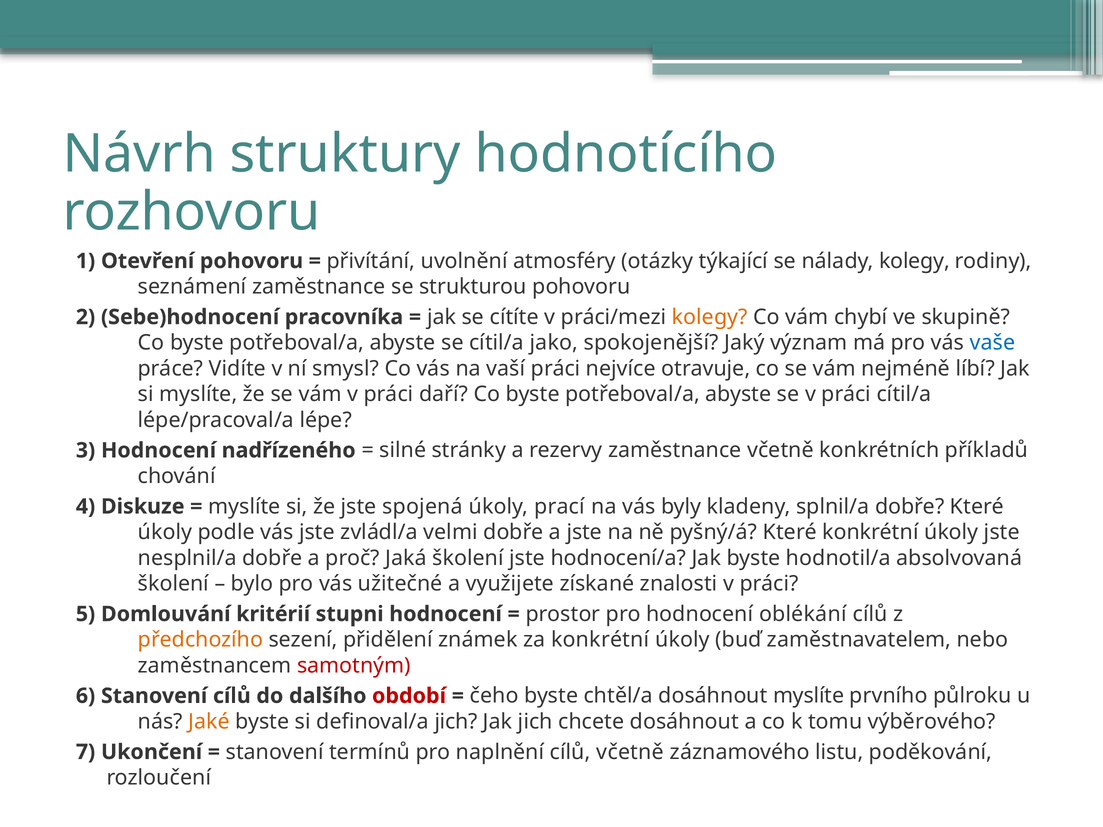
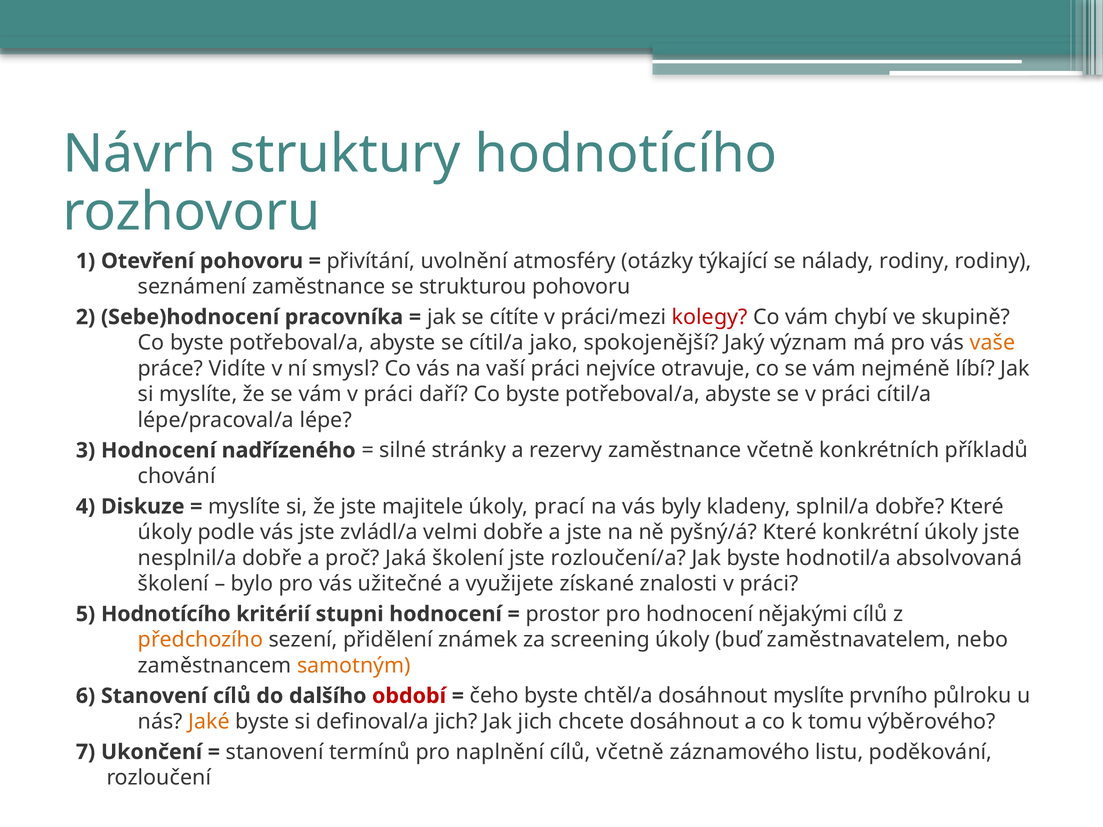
nálady kolegy: kolegy -> rodiny (914, 261)
kolegy colour: orange -> red (710, 317)
vaše colour: blue -> orange (993, 343)
spojená: spojená -> majitele (423, 507)
hodnocení/a: hodnocení/a -> rozloučení/a (618, 558)
5 Domlouvání: Domlouvání -> Hodnotícího (166, 614)
oblékání: oblékání -> nějakými (803, 614)
za konkrétní: konkrétní -> screening (600, 640)
samotným colour: red -> orange (354, 666)
